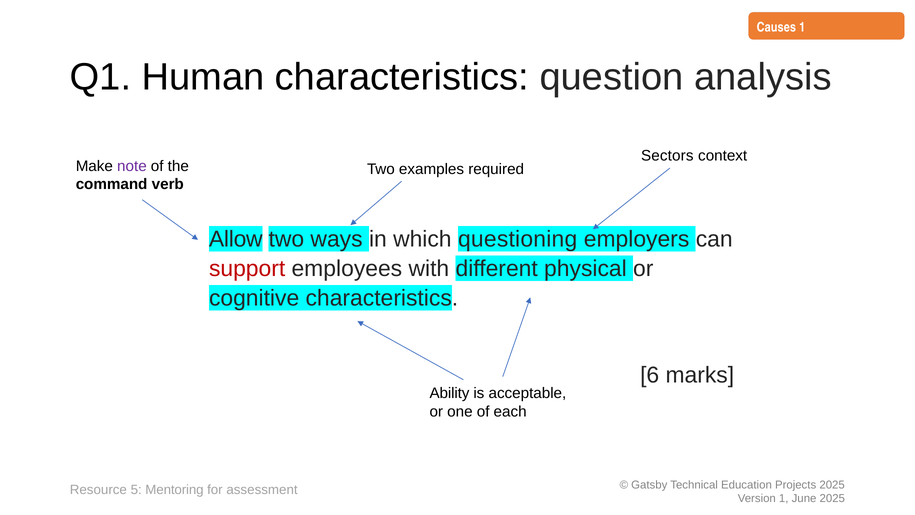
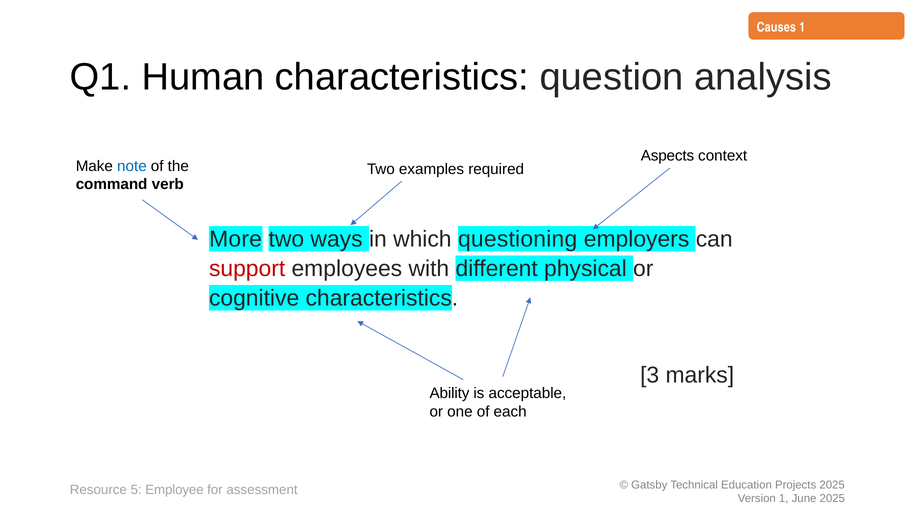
Sectors: Sectors -> Aspects (667, 156)
note colour: purple -> blue (132, 166)
Allow: Allow -> More (236, 239)
6: 6 -> 3 (650, 375)
Mentoring: Mentoring -> Employee (174, 489)
